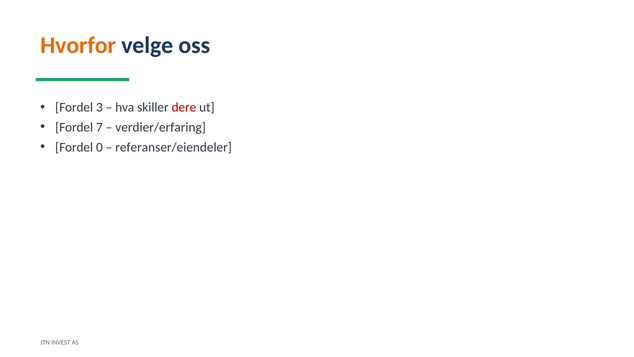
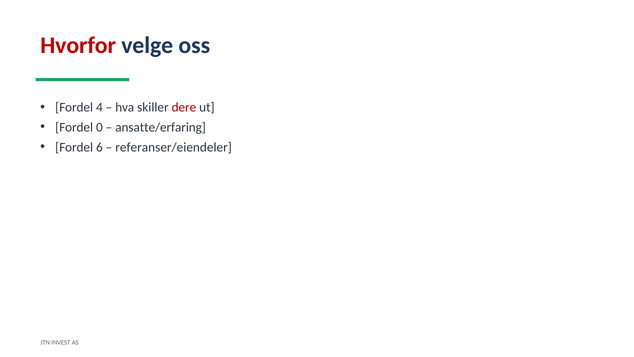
Hvorfor colour: orange -> red (78, 45)
3: 3 -> 4 (99, 107)
7: 7 -> 0 (99, 127)
verdier/erfaring: verdier/erfaring -> ansatte/erfaring (161, 127)
0: 0 -> 6 (99, 147)
